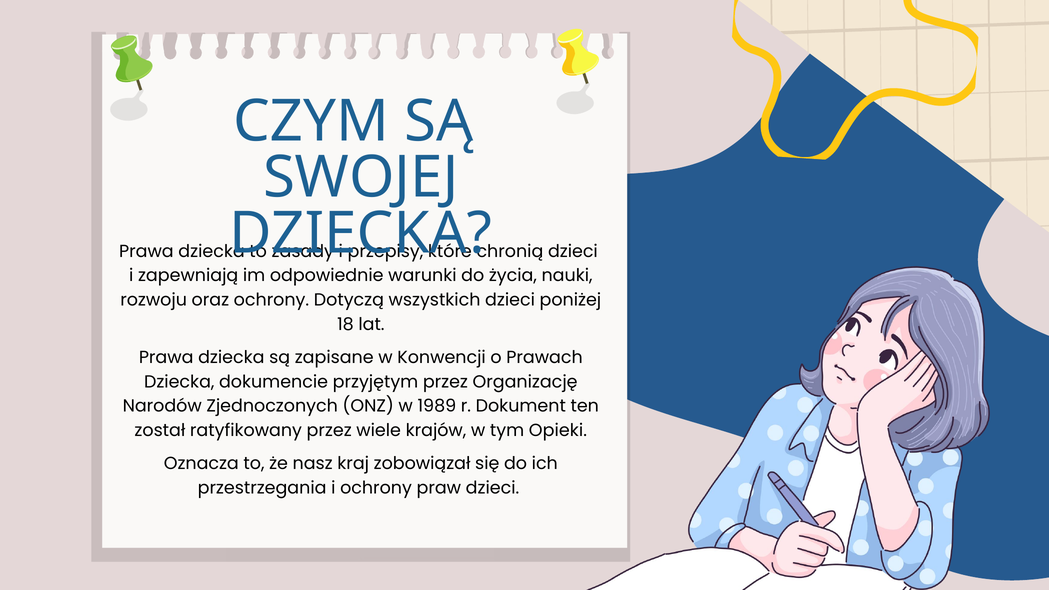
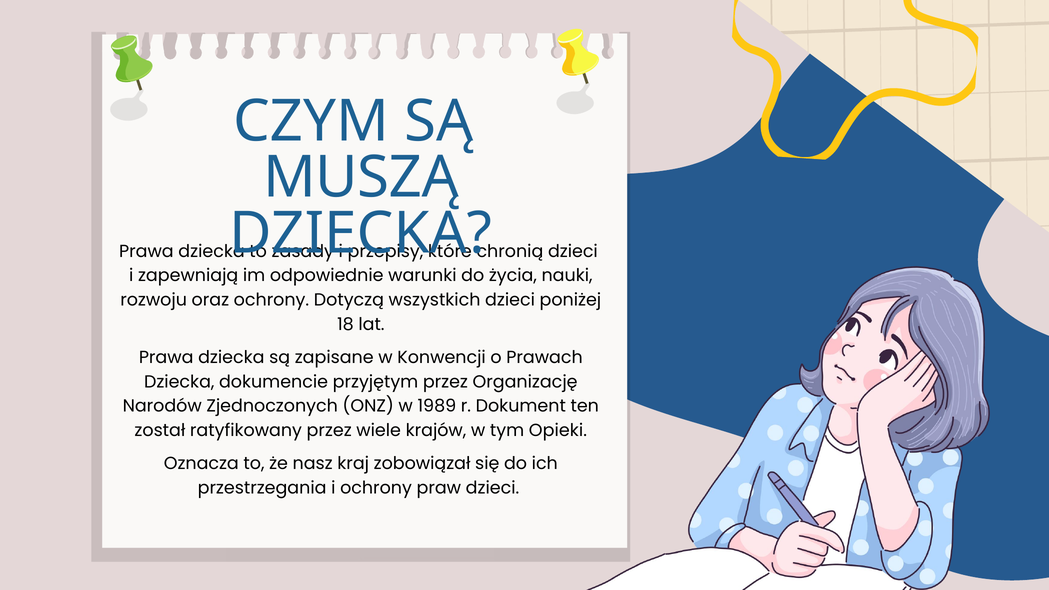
SWOJEJ: SWOJEJ -> MUSZĄ (361, 178)
